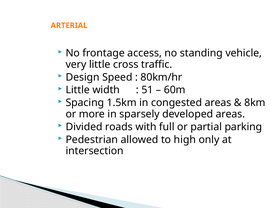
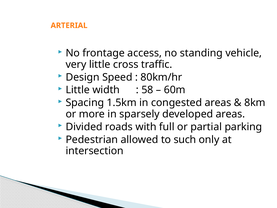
51: 51 -> 58 (147, 90)
high: high -> such (185, 139)
